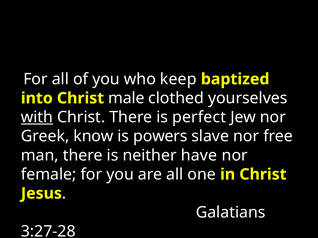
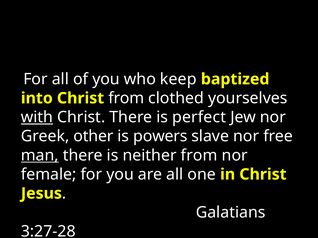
Christ male: male -> from (126, 98)
know: know -> other (93, 137)
man underline: none -> present (40, 156)
neither have: have -> from (199, 156)
